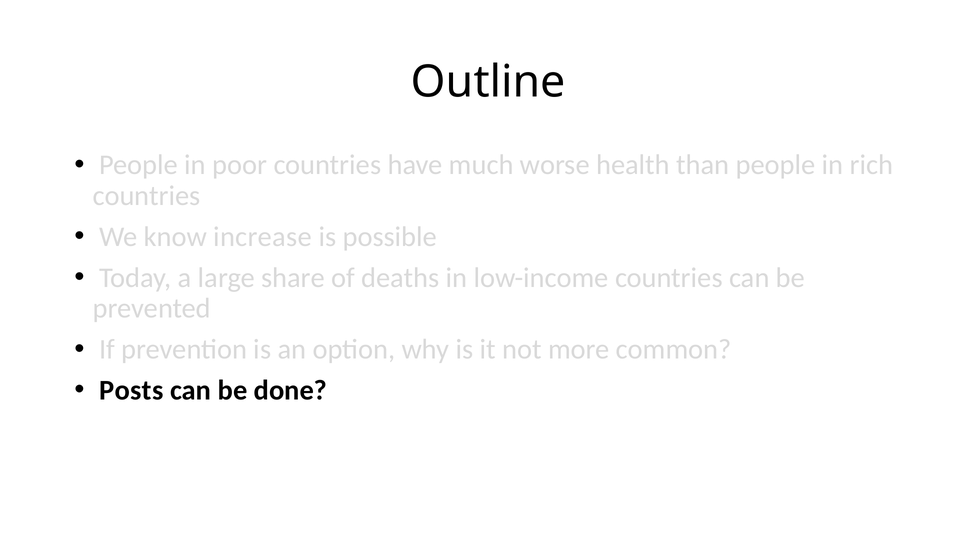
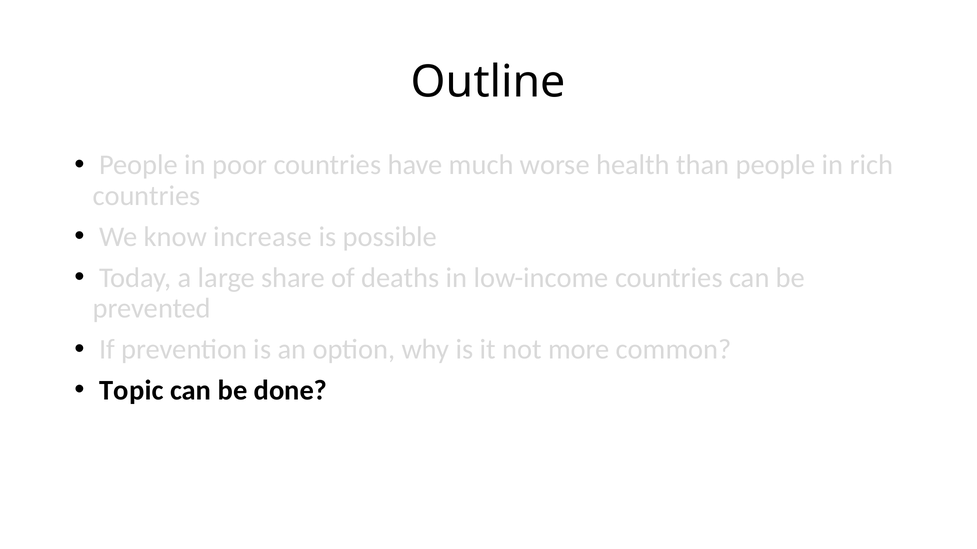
Posts: Posts -> Topic (131, 391)
